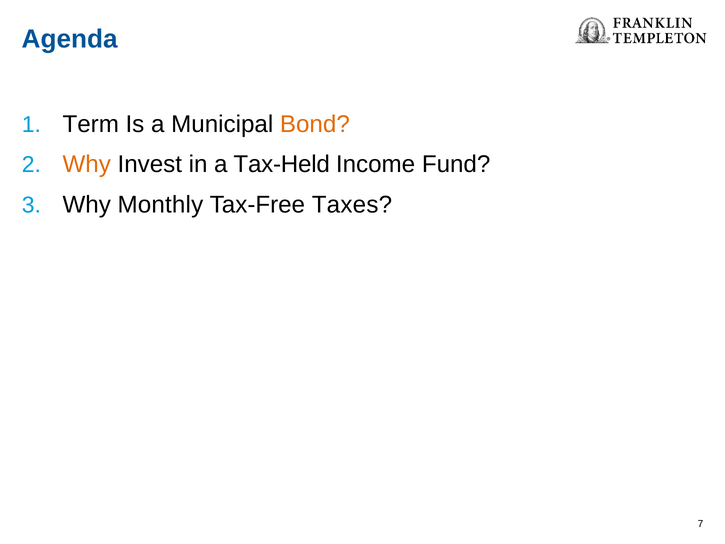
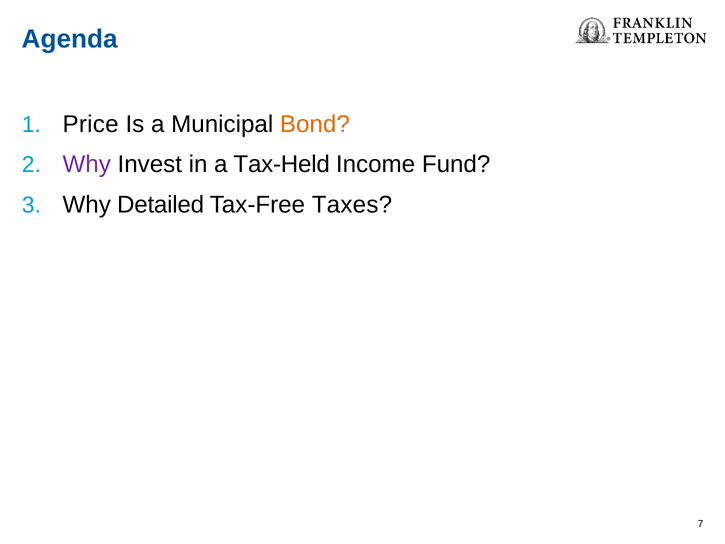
Term: Term -> Price (91, 124)
Why colour: orange -> purple (87, 164)
Monthly: Monthly -> Detailed (161, 205)
